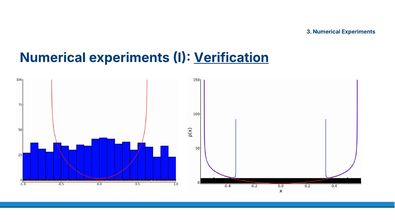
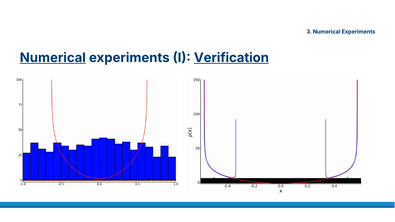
Numerical underline: none -> present (53, 58)
